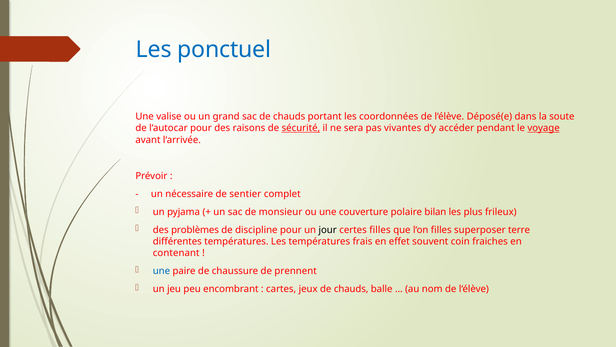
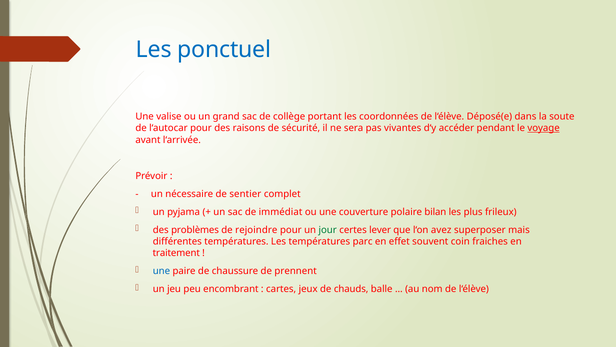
sac de chauds: chauds -> collège (289, 117)
sécurité underline: present -> none (301, 128)
monsieur: monsieur -> immédiat (281, 212)
discipline: discipline -> rejoindre (256, 230)
jour colour: black -> green (328, 230)
certes filles: filles -> lever (380, 230)
l‘on filles: filles -> avez (441, 230)
terre: terre -> mais (519, 230)
frais: frais -> parc (363, 241)
contenant: contenant -> traitement (176, 253)
